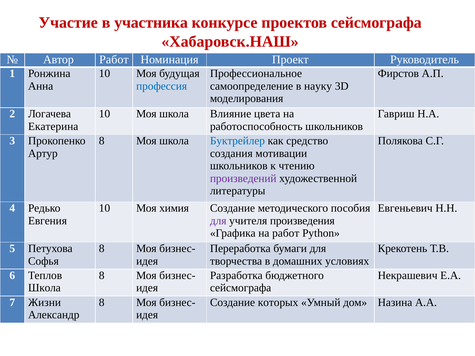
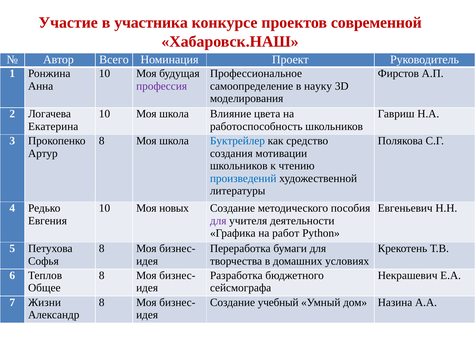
проектов сейсмографа: сейсмографа -> современной (376, 23)
Автор Работ: Работ -> Всего (114, 60)
профессия colour: blue -> purple (162, 86)
произведений colour: purple -> blue (243, 178)
химия: химия -> новых (174, 208)
произведения: произведения -> деятельности (302, 221)
Школа: Школа -> Общее (44, 288)
которых: которых -> учебный (278, 303)
